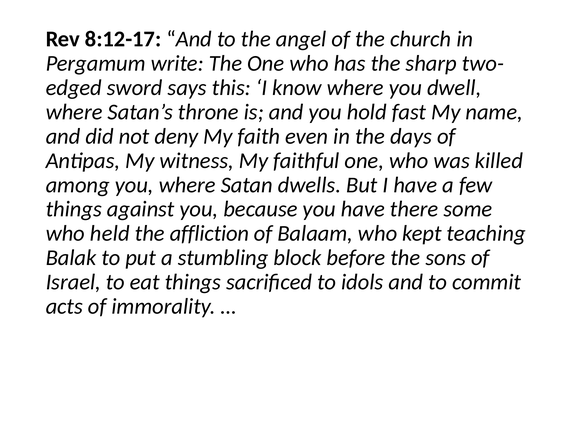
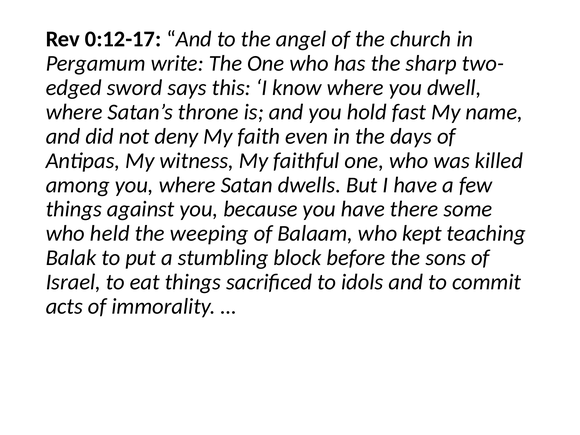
8:12-17: 8:12-17 -> 0:12-17 (123, 39)
affliction: affliction -> weeping (209, 234)
